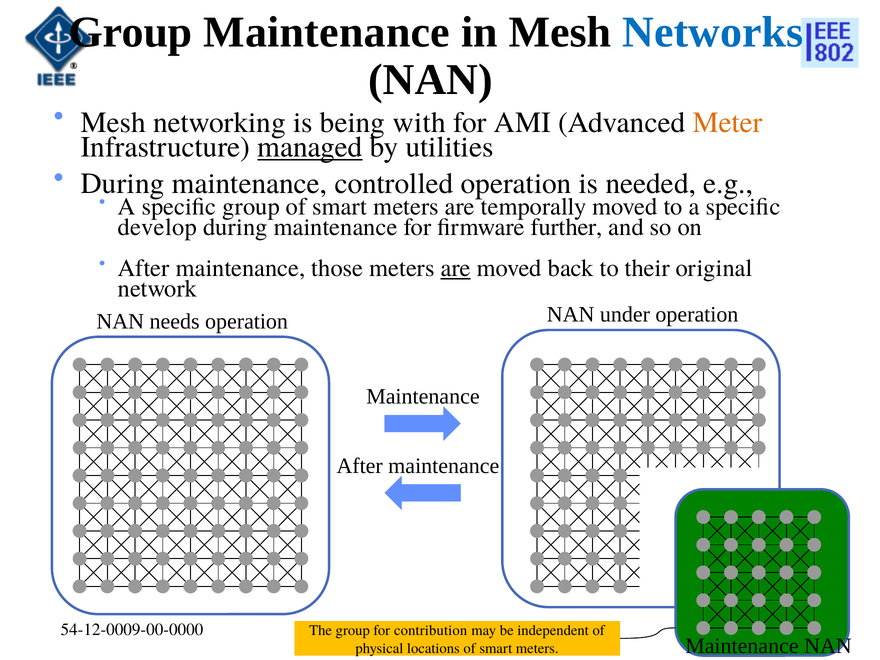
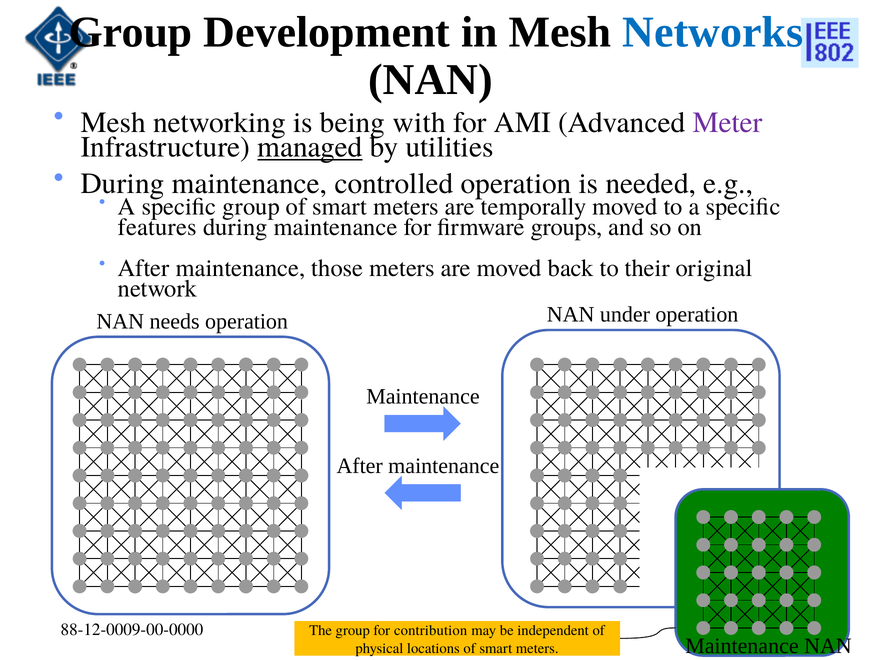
Group Maintenance: Maintenance -> Development (327, 32)
Meter colour: orange -> purple (728, 123)
develop: develop -> features (157, 227)
further: further -> groups (567, 227)
are underline: present -> none (456, 268)
54-12-0009-00-0000: 54-12-0009-00-0000 -> 88-12-0009-00-0000 (132, 630)
